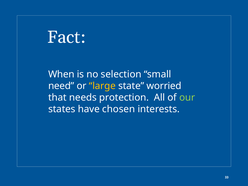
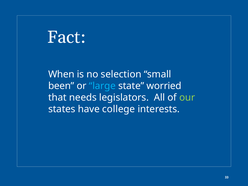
need: need -> been (61, 86)
large colour: yellow -> light blue (102, 86)
protection: protection -> legislators (124, 98)
chosen: chosen -> college (119, 109)
